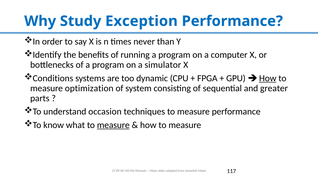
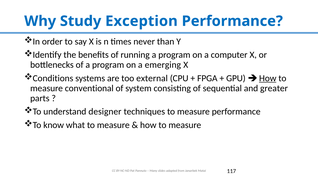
simulator: simulator -> emerging (163, 65)
dynamic: dynamic -> external (152, 78)
optimization: optimization -> conventional (89, 88)
occasion: occasion -> designer (105, 112)
measure underline: present -> none (113, 125)
